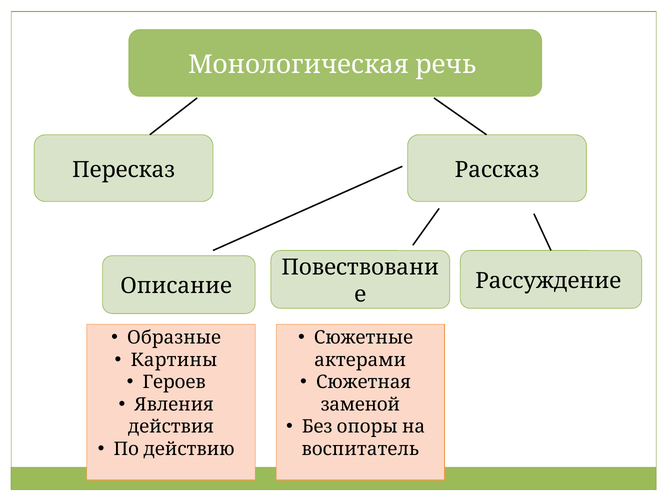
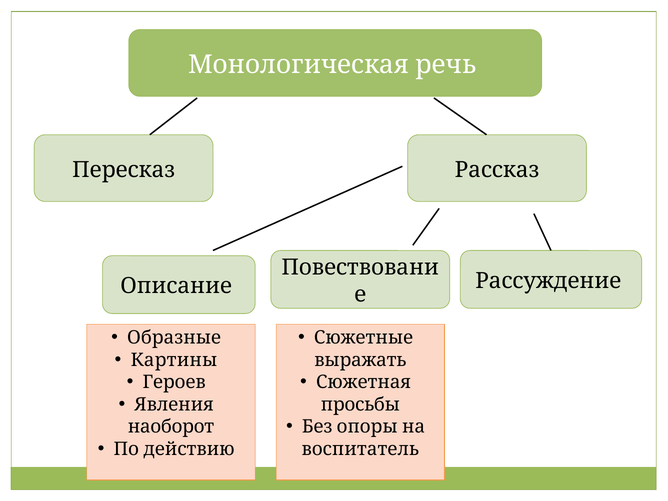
актерами: актерами -> выражать (360, 360)
заменой: заменой -> просьбы (360, 404)
действия: действия -> наоборот (171, 427)
